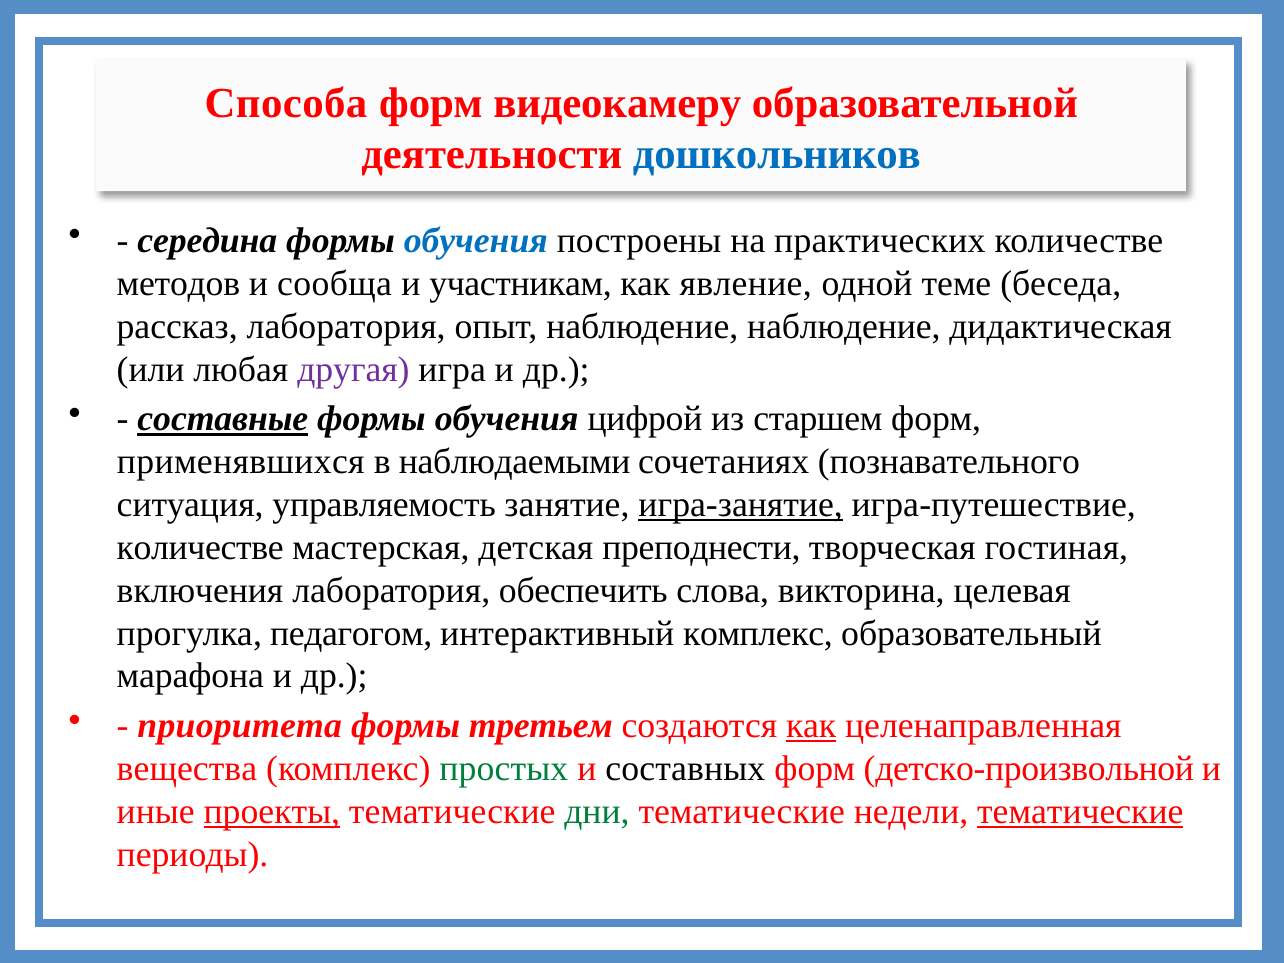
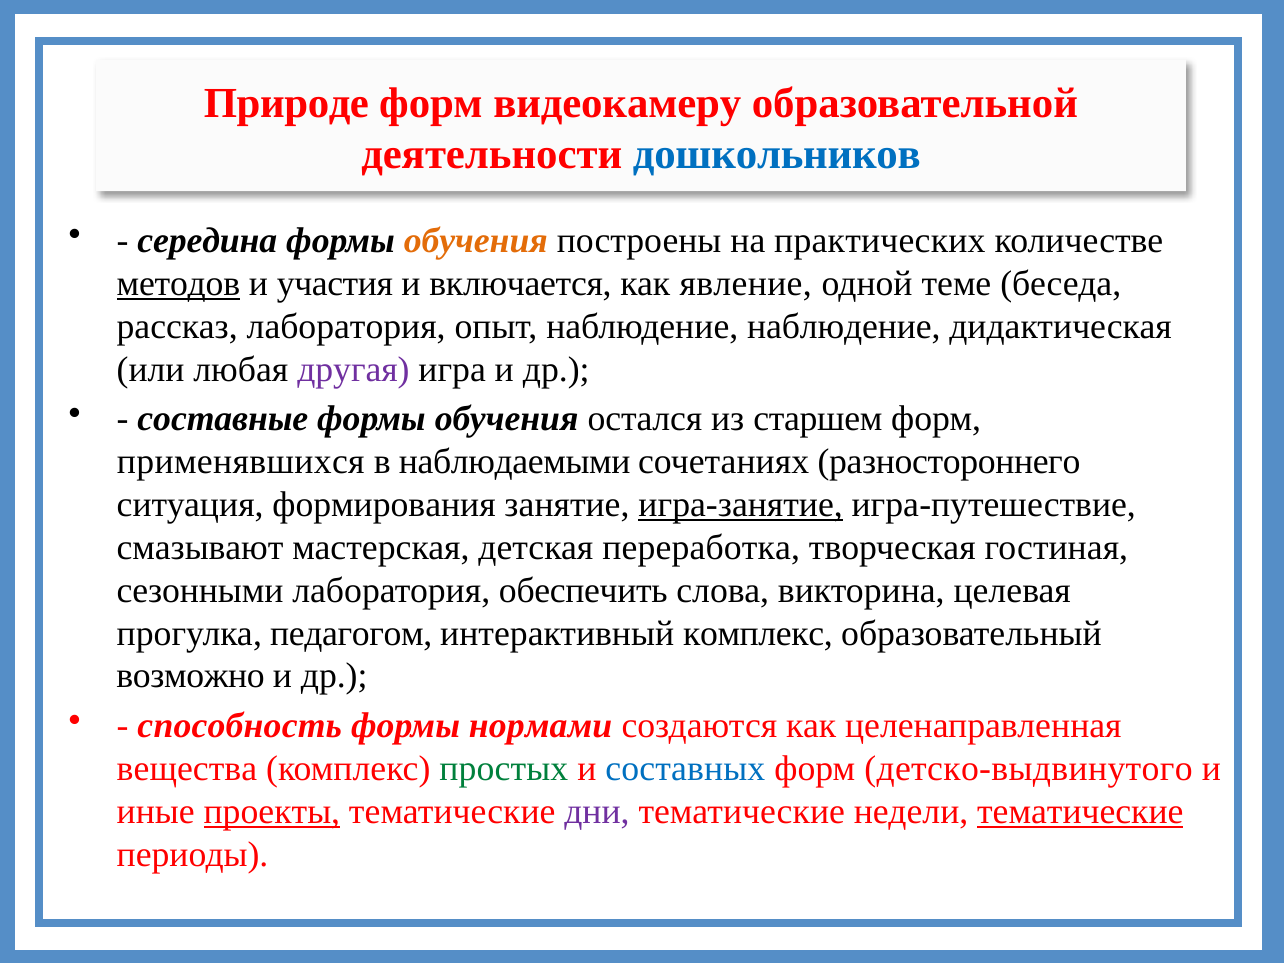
Способа: Способа -> Природе (286, 103)
обучения colour: blue -> orange (476, 241)
методов underline: none -> present (178, 284)
сообща: сообща -> участия (335, 284)
участникам: участникам -> включается (521, 284)
составные underline: present -> none (223, 419)
цифрой: цифрой -> остался (645, 419)
познавательного: познавательного -> разностороннего (949, 462)
управляемость: управляемость -> формирования (384, 505)
количестве: количестве -> смазывают (200, 548)
преподнести: преподнести -> переработка (701, 548)
включения: включения -> сезонными (200, 590)
марафона: марафона -> возможно (190, 676)
приоритета: приоритета -> способность (240, 726)
третьем: третьем -> нормами (541, 726)
как underline: present -> none (811, 726)
составных colour: black -> blue (685, 769)
детско-произвольной: детско-произвольной -> детско-выдвинутого (1029, 769)
дни colour: green -> purple (597, 812)
